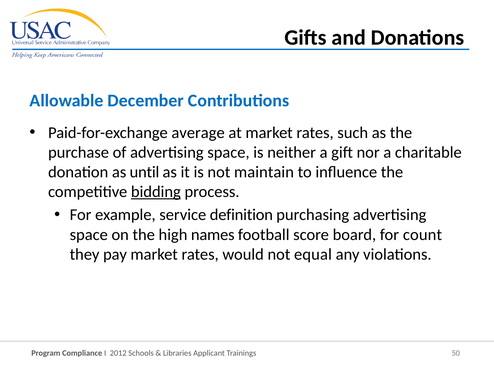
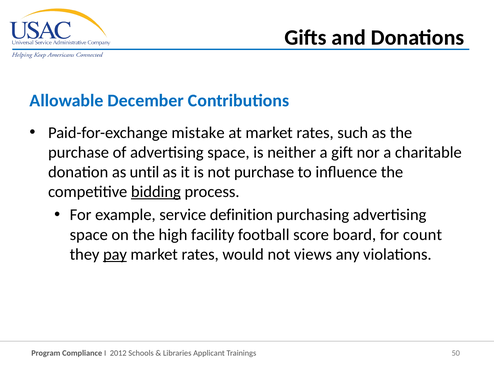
average: average -> mistake (198, 133)
not maintain: maintain -> purchase (264, 172)
names: names -> facility (213, 235)
pay underline: none -> present (115, 255)
equal: equal -> views (313, 255)
